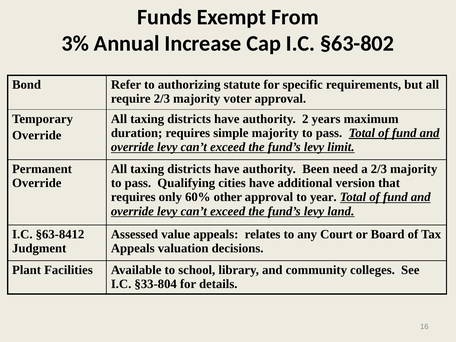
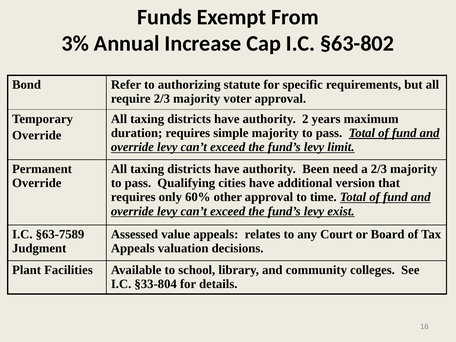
year: year -> time (323, 197)
land: land -> exist (341, 211)
§63-8412: §63-8412 -> §63-7589 (60, 234)
